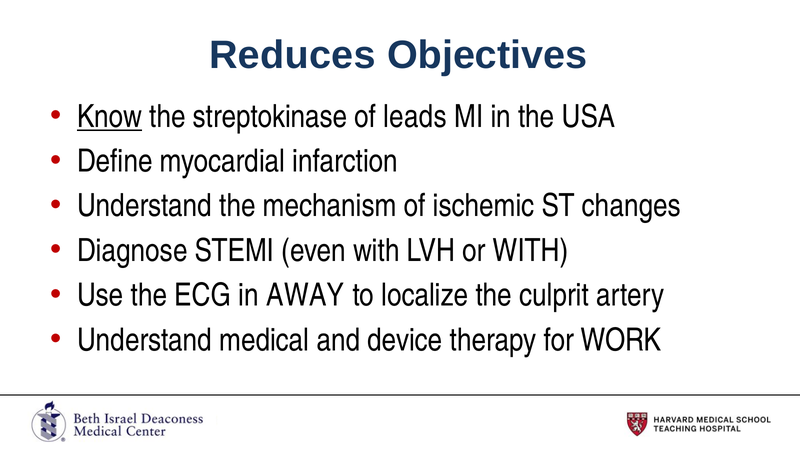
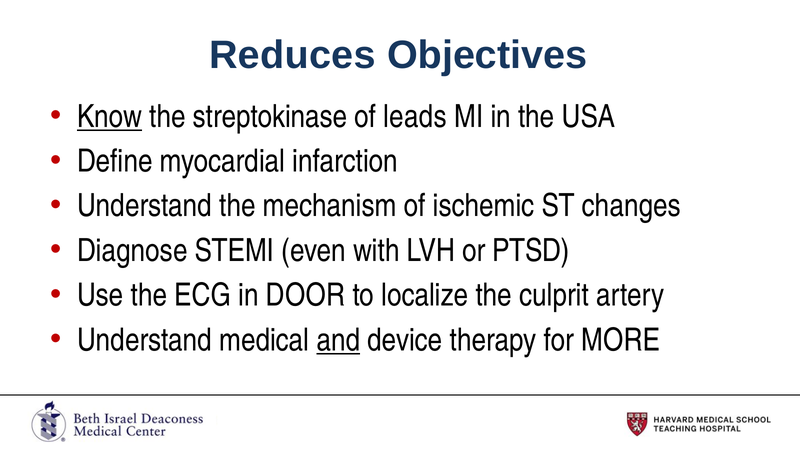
or WITH: WITH -> PTSD (531, 251)
AWAY: AWAY -> DOOR (306, 295)
and underline: none -> present (338, 340)
WORK: WORK -> MORE (621, 340)
